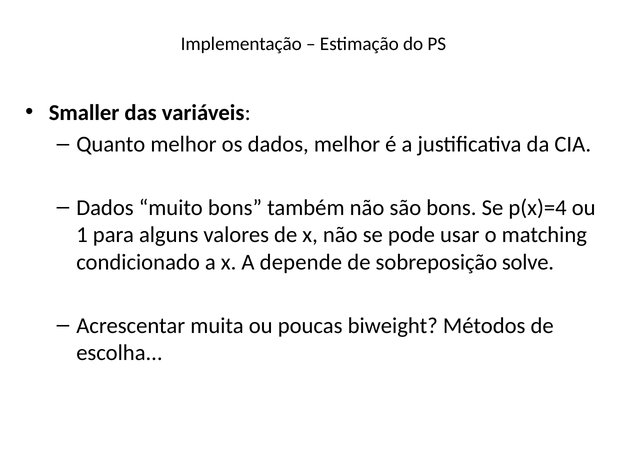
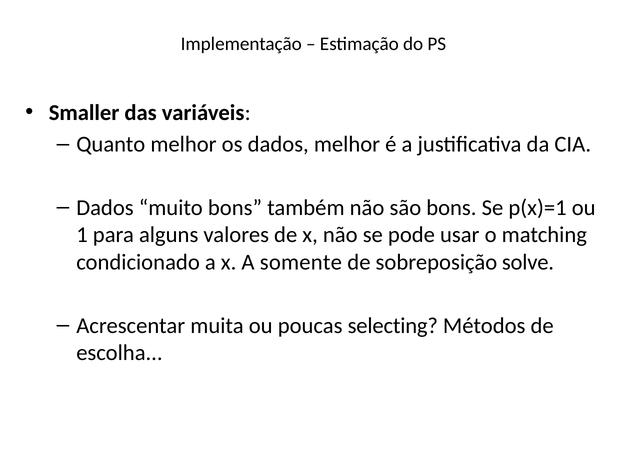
p(x)=4: p(x)=4 -> p(x)=1 (538, 207)
depende: depende -> somente (301, 262)
biweight: biweight -> selecting (393, 325)
